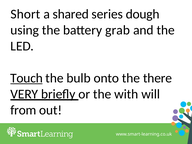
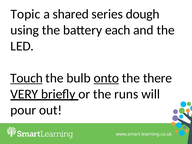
Short: Short -> Topic (25, 14)
grab: grab -> each (118, 30)
onto underline: none -> present (106, 78)
with: with -> runs (126, 94)
from: from -> pour (23, 110)
